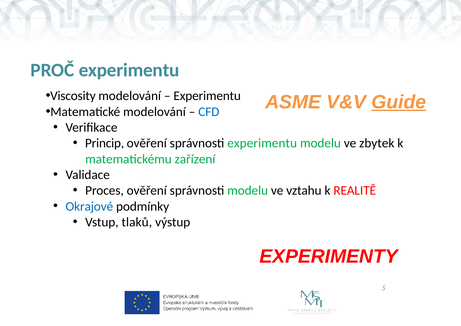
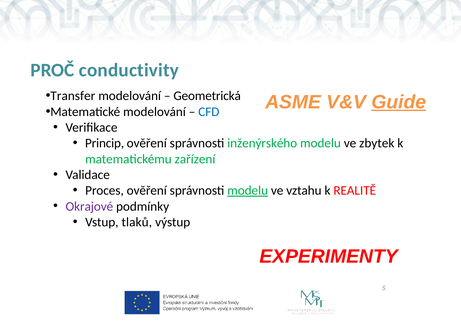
PROČ experimentu: experimentu -> conductivity (129, 70)
Viscosity: Viscosity -> Transfer (73, 96)
Experimentu: Experimentu -> Geometrická (207, 96)
správnosti experimentu: experimentu -> inženýrského (262, 143)
modelu underline: none -> present (248, 191)
Okrajové colour: blue -> purple (89, 206)
